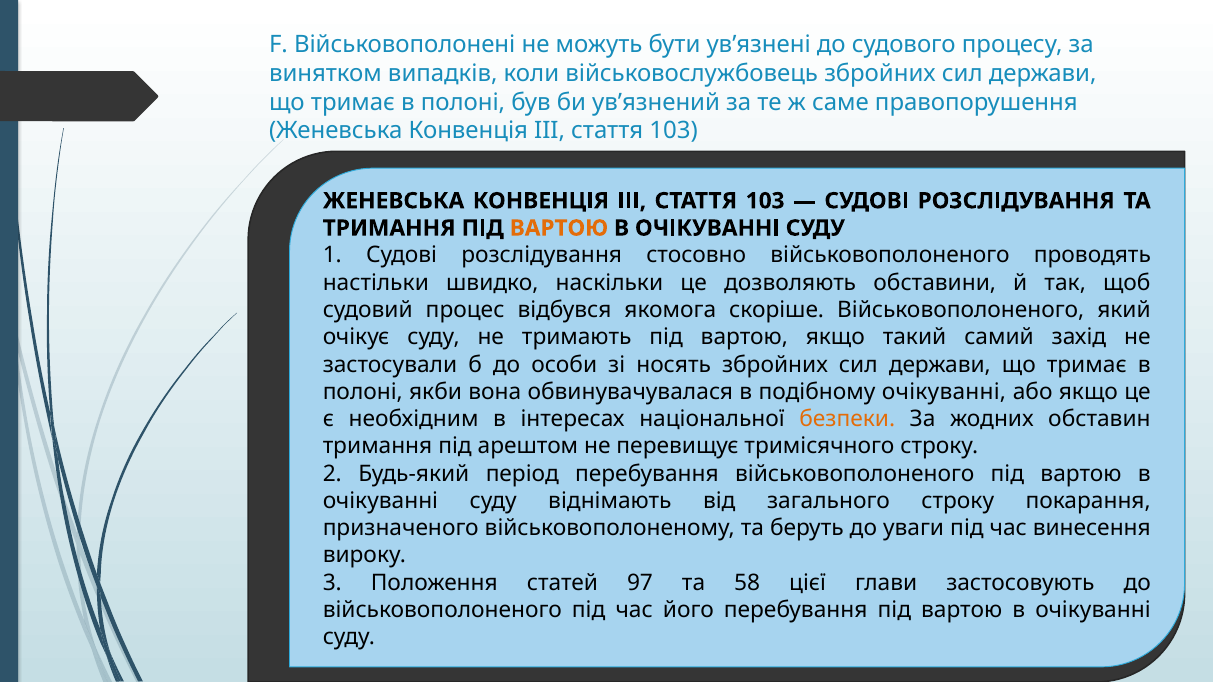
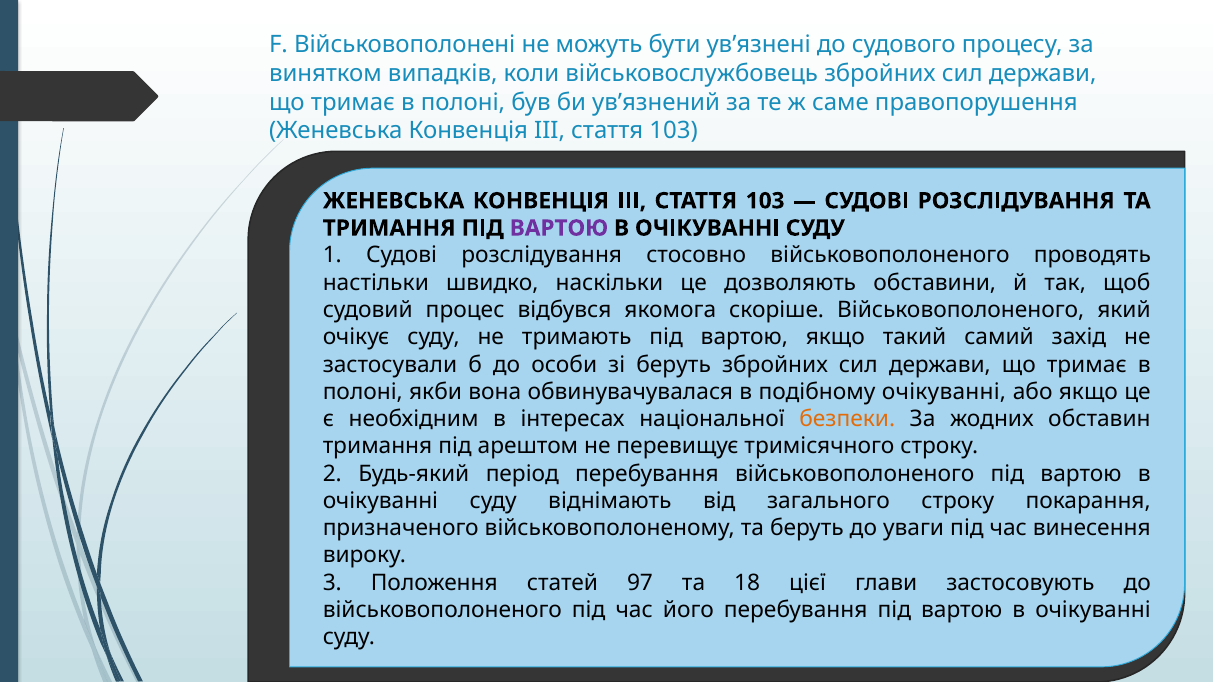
ВАРТОЮ colour: orange -> purple (559, 228)
зі носять: носять -> беруть (674, 365)
58: 58 -> 18 (747, 583)
